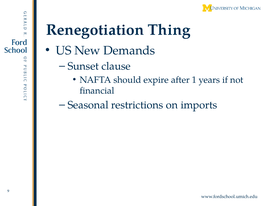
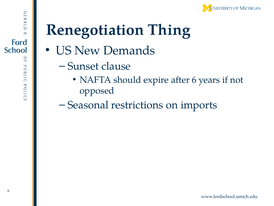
1: 1 -> 6 (194, 80)
financial: financial -> opposed (97, 91)
